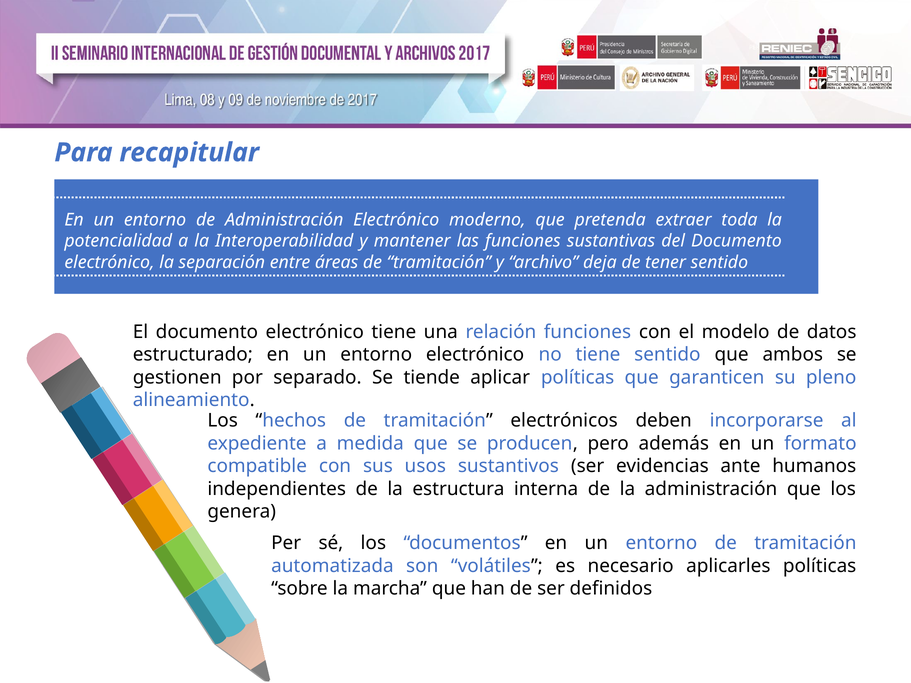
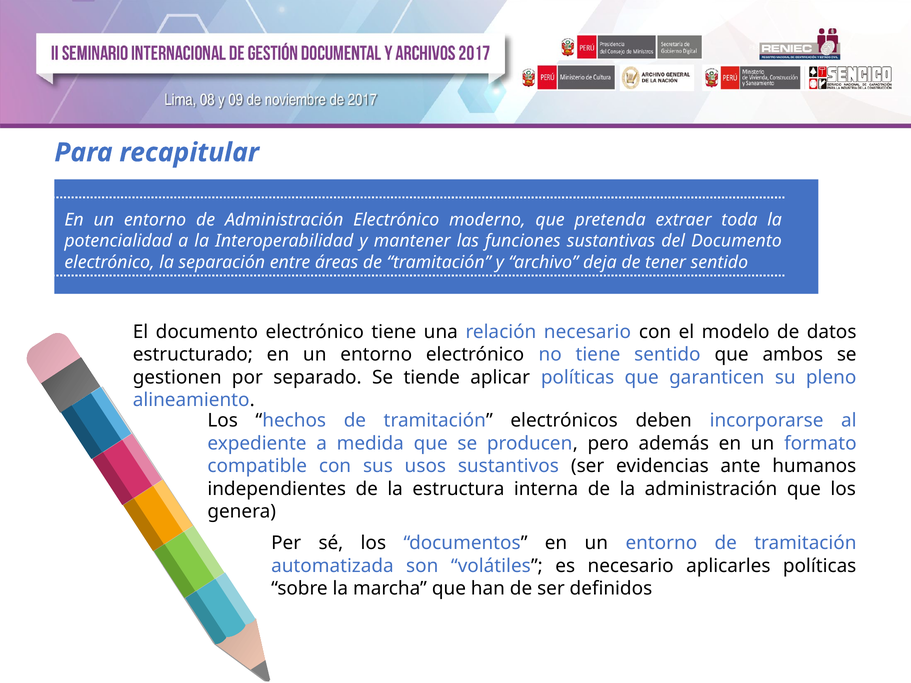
relación funciones: funciones -> necesario (587, 332)
